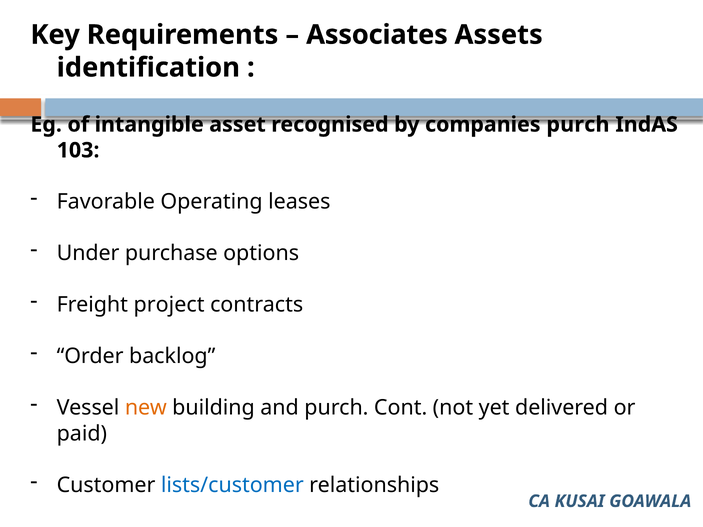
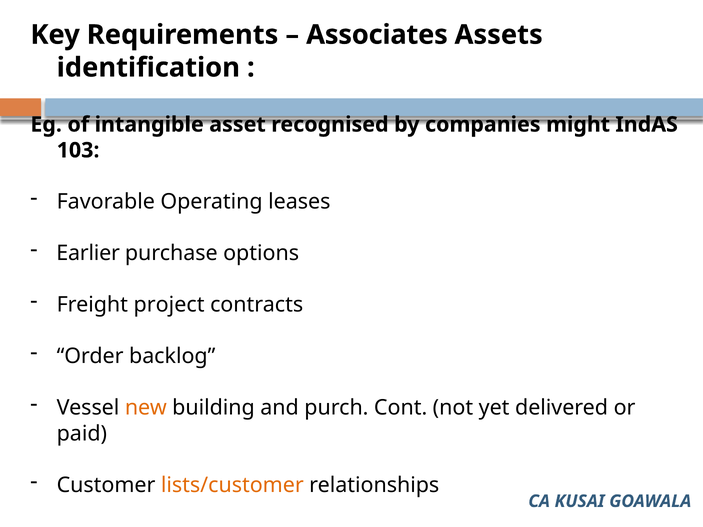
companies purch: purch -> might (578, 125)
Under: Under -> Earlier (88, 253)
lists/customer colour: blue -> orange (232, 485)
